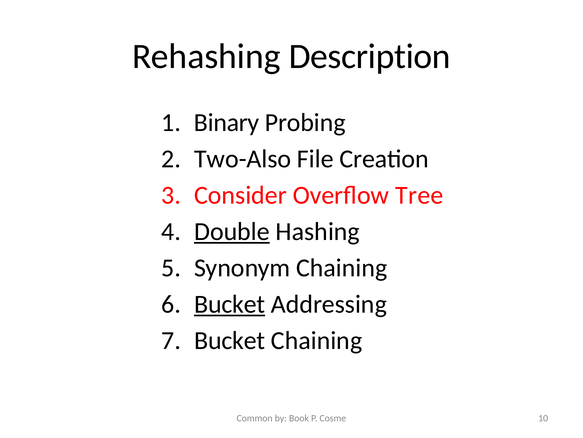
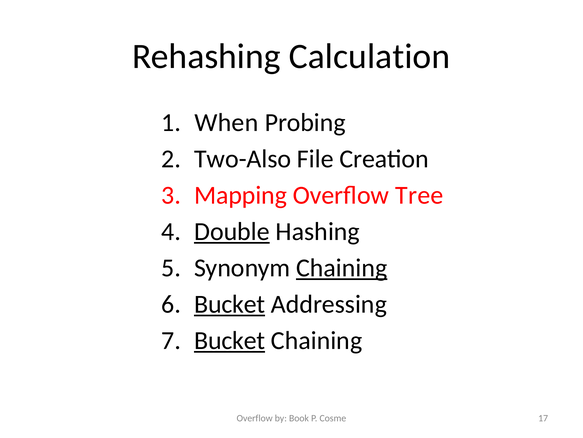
Description: Description -> Calculation (369, 56)
Binary: Binary -> When (226, 122)
Consider: Consider -> Mapping (241, 195)
Chaining underline: none -> present (342, 267)
Bucket underline: none -> present (230, 340)
Common: Common -> Overflow (255, 417)
10: 10 -> 17 (543, 417)
